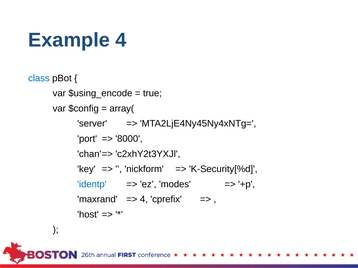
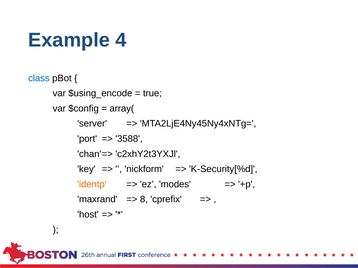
8000: 8000 -> 3588 (129, 139)
identp colour: blue -> orange (92, 185)
4: 4 -> 8 (144, 200)
